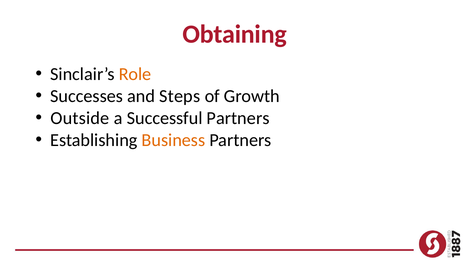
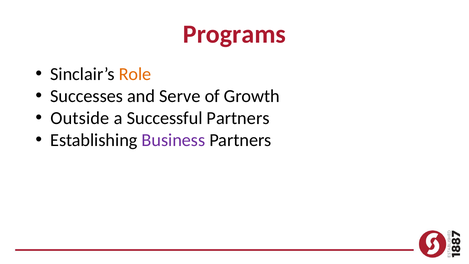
Obtaining: Obtaining -> Programs (234, 34)
Steps: Steps -> Serve (180, 96)
Business colour: orange -> purple (173, 140)
